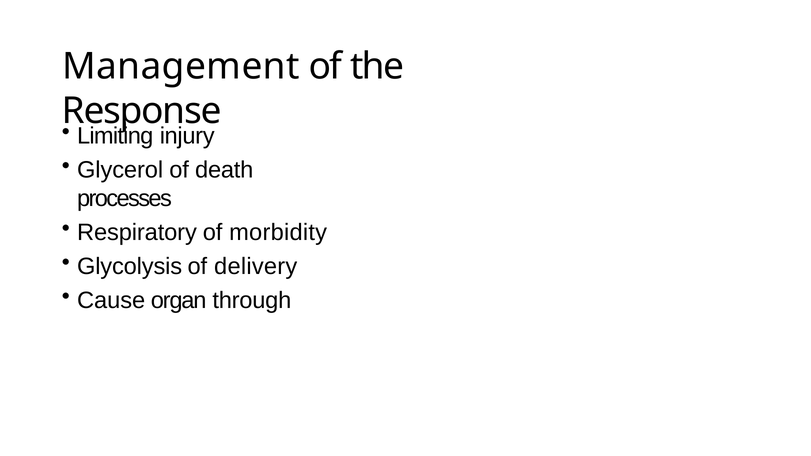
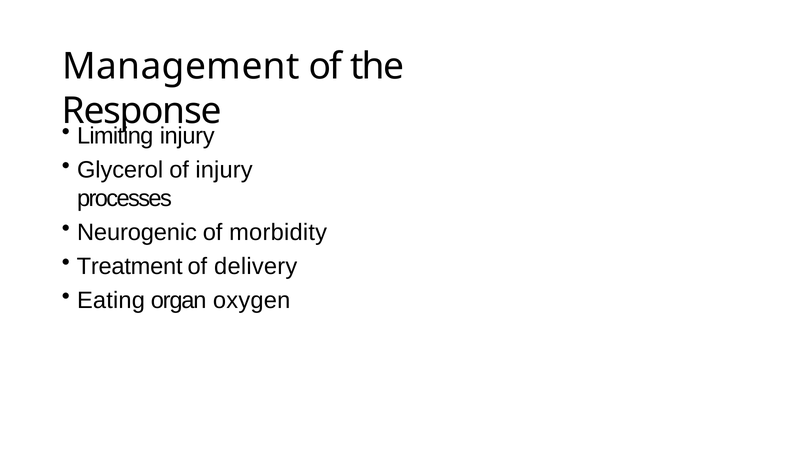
of death: death -> injury (224, 170)
Respiratory: Respiratory -> Neurogenic (137, 232)
Glycolysis: Glycolysis -> Treatment (130, 266)
Cause: Cause -> Eating (111, 300)
through: through -> oxygen (252, 300)
